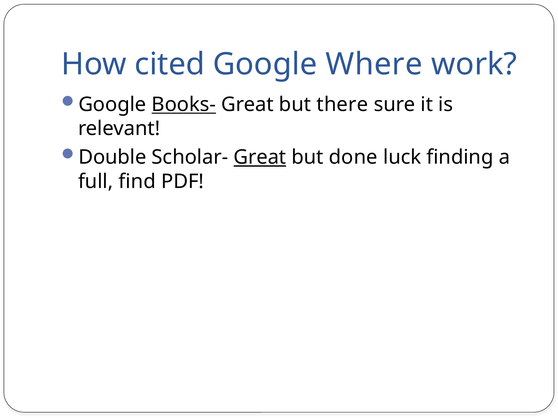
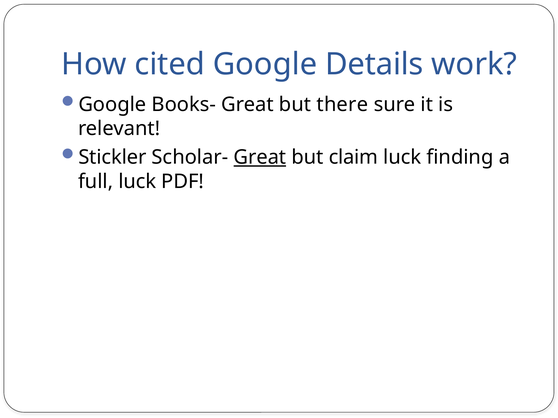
Where: Where -> Details (374, 64)
Books- underline: present -> none (184, 105)
Double: Double -> Stickler (112, 157)
done: done -> claim (353, 157)
full find: find -> luck (137, 182)
